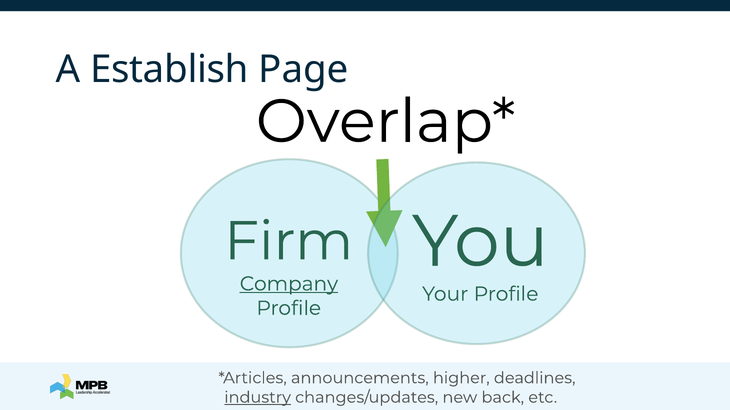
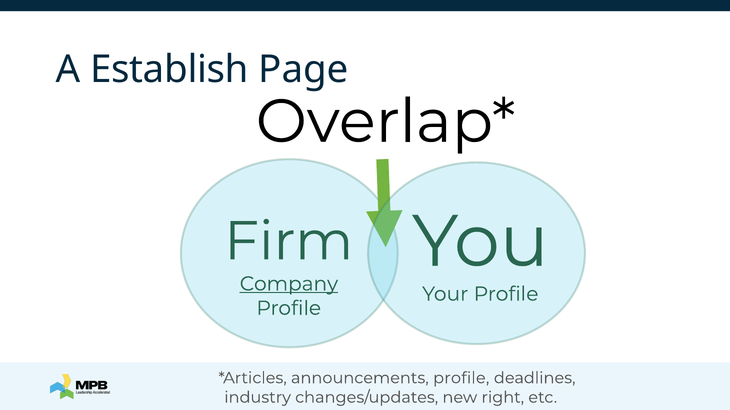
announcements higher: higher -> profile (461, 379)
industry underline: present -> none (258, 398)
back: back -> right (503, 398)
